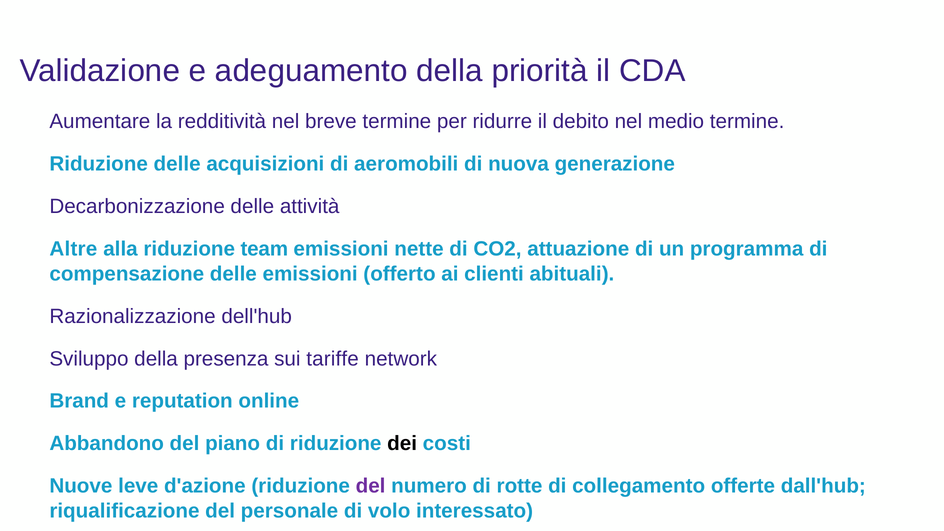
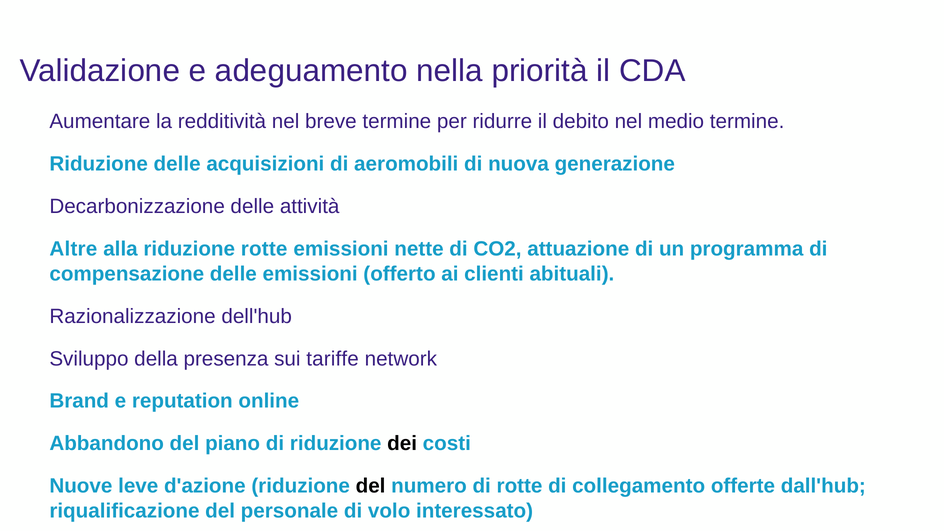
adeguamento della: della -> nella (449, 71)
riduzione team: team -> rotte (264, 249)
del colour: purple -> black (371, 486)
